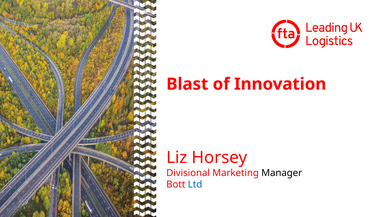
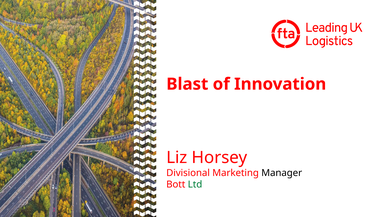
Ltd colour: blue -> green (195, 184)
